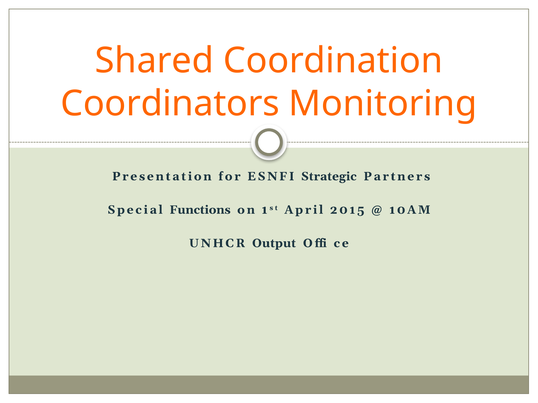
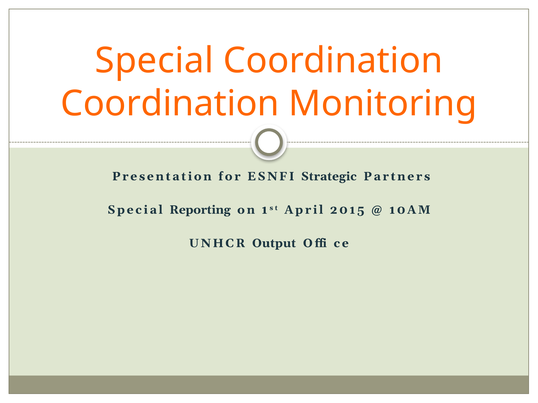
Shared: Shared -> Special (154, 61)
Coordinators: Coordinators -> Coordination (170, 104)
Functions: Functions -> Reporting (200, 210)
